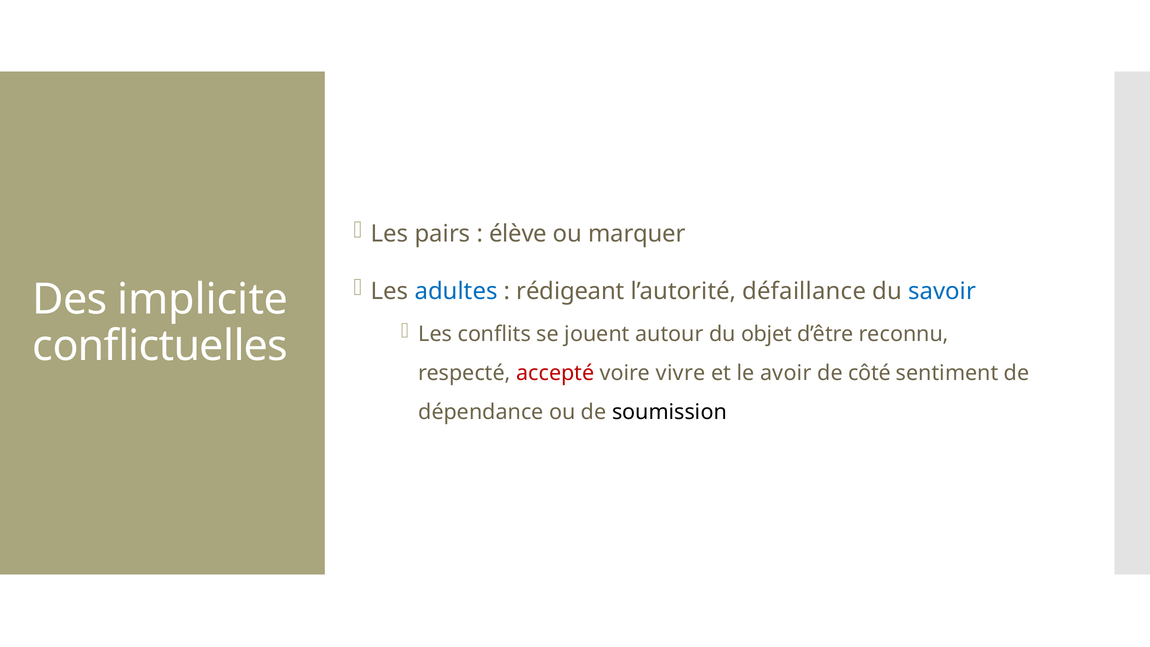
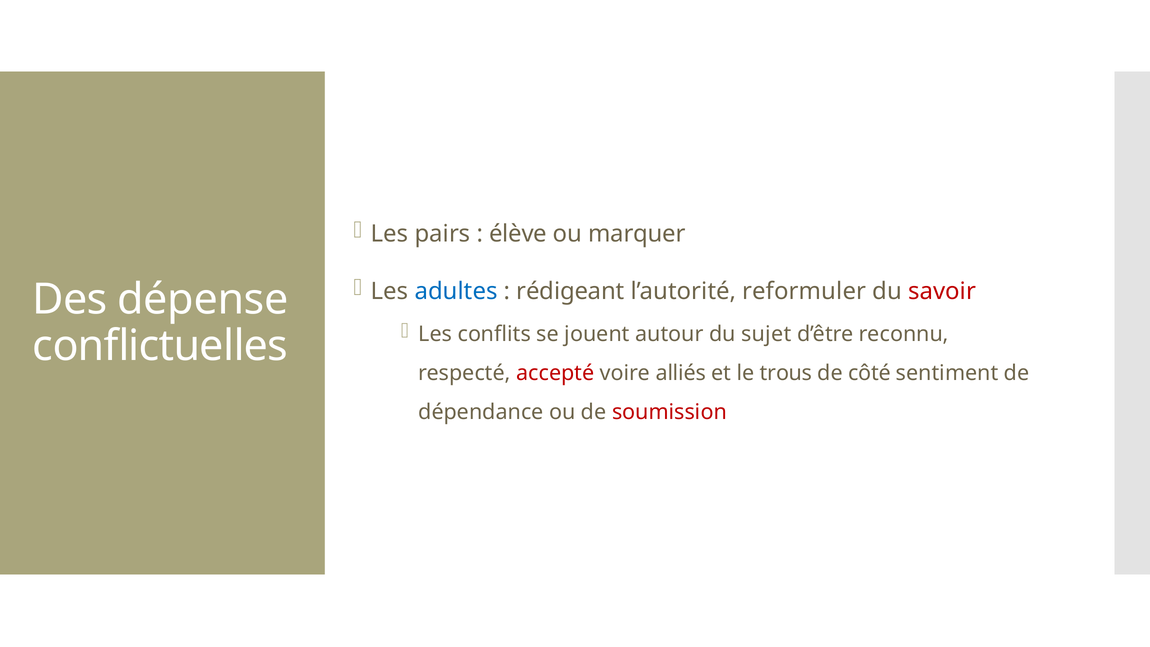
défaillance: défaillance -> reformuler (804, 291)
savoir colour: blue -> red (942, 291)
implicite: implicite -> dépense (203, 299)
objet: objet -> sujet (766, 334)
vivre: vivre -> alliés (681, 373)
avoir: avoir -> trous (786, 373)
soumission colour: black -> red (669, 412)
